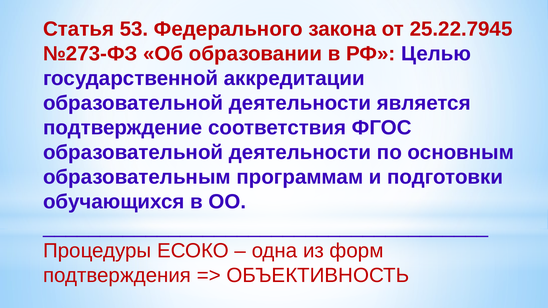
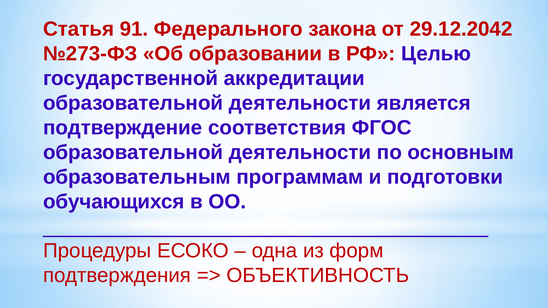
53: 53 -> 91 (134, 29)
25.22.7945: 25.22.7945 -> 29.12.2042 (461, 29)
